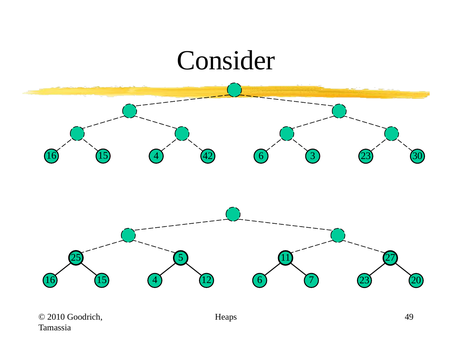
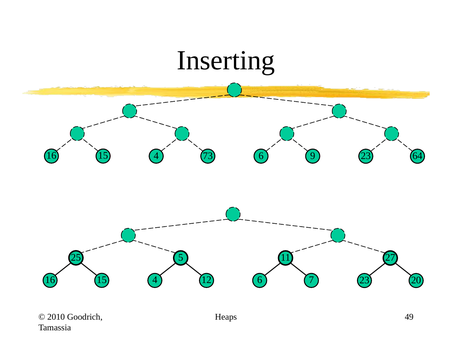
Consider: Consider -> Inserting (226, 60)
42: 42 -> 73 (208, 156)
3: 3 -> 9 (313, 156)
30: 30 -> 64 (417, 156)
